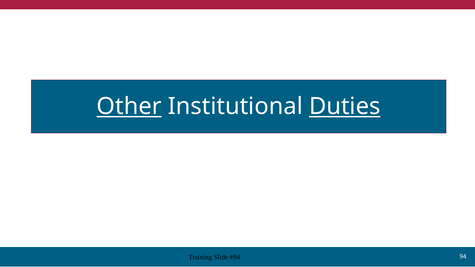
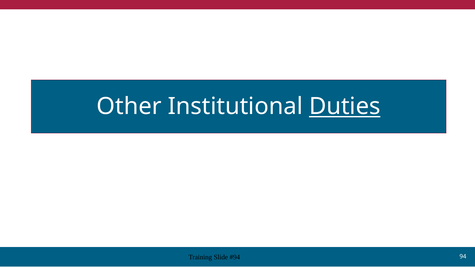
Other underline: present -> none (129, 107)
